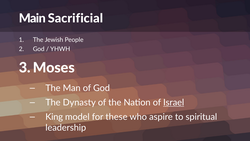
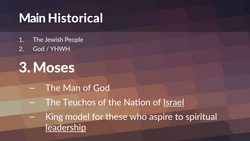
Sacrificial: Sacrificial -> Historical (75, 18)
Dynasty: Dynasty -> Teuchos (79, 102)
leadership underline: none -> present (66, 127)
